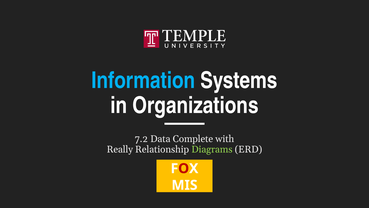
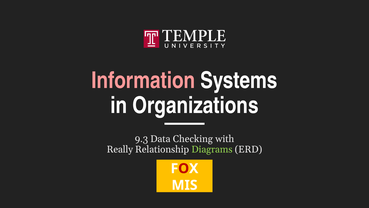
Information colour: light blue -> pink (143, 80)
7.2: 7.2 -> 9.3 (141, 139)
Complete: Complete -> Checking (193, 139)
